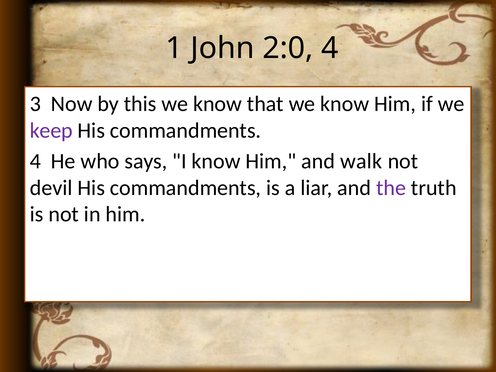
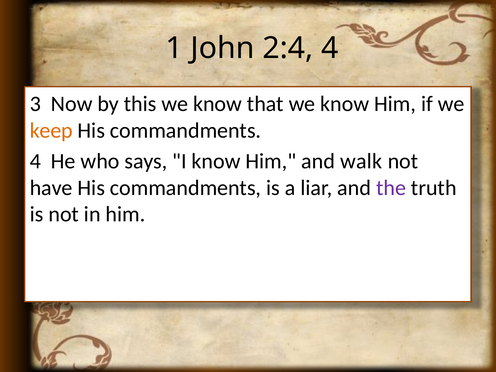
2:0: 2:0 -> 2:4 (288, 48)
keep colour: purple -> orange (51, 131)
devil: devil -> have (51, 188)
